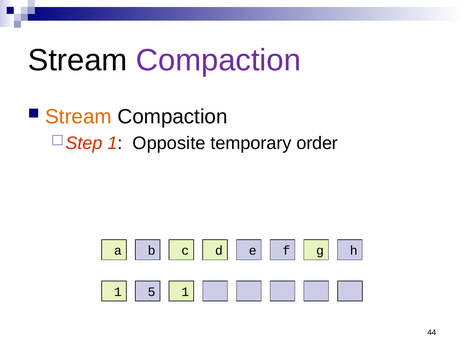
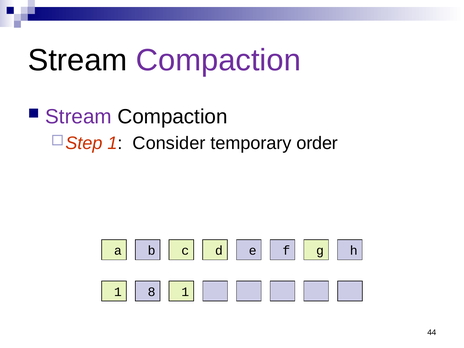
Stream colour: orange -> purple (78, 117)
Opposite: Opposite -> Consider (169, 143)
5: 5 -> 8 (152, 292)
